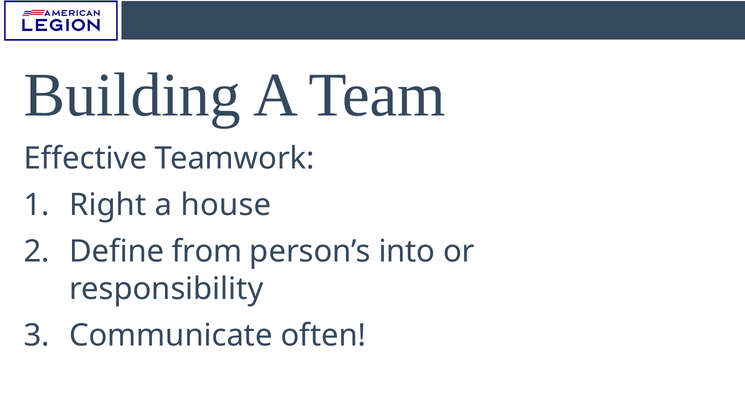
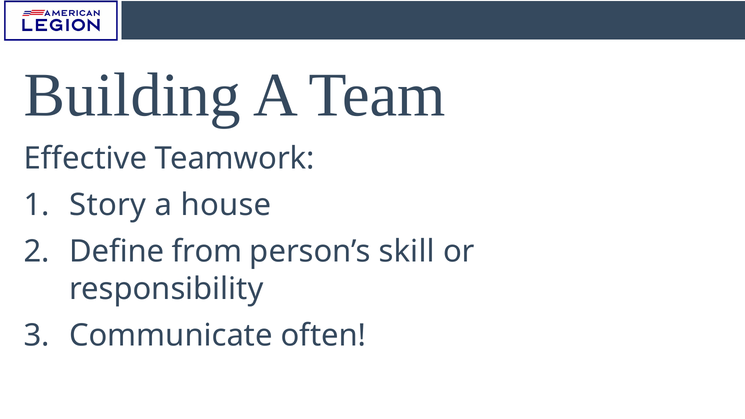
Right: Right -> Story (108, 205)
into: into -> skill (407, 252)
